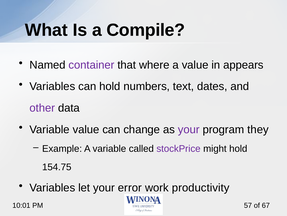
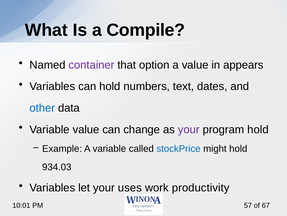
where: where -> option (154, 65)
other colour: purple -> blue (42, 108)
program they: they -> hold (258, 129)
stockPrice colour: purple -> blue (179, 148)
154.75: 154.75 -> 934.03 (57, 167)
error: error -> uses (130, 187)
